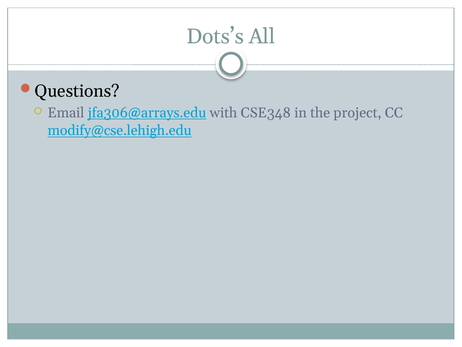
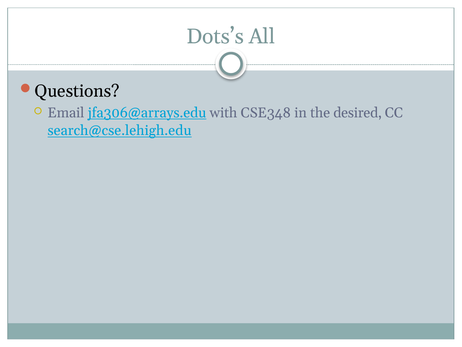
project: project -> desired (358, 113)
modify@cse.lehigh.edu: modify@cse.lehigh.edu -> search@cse.lehigh.edu (120, 130)
